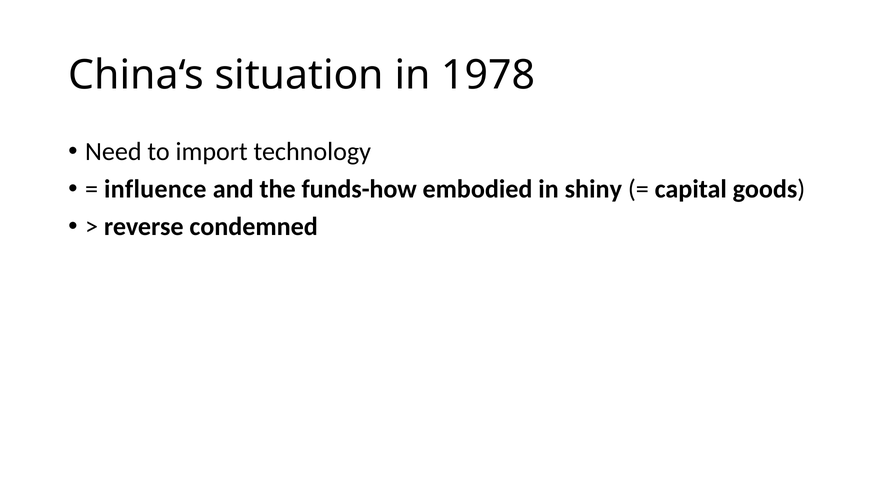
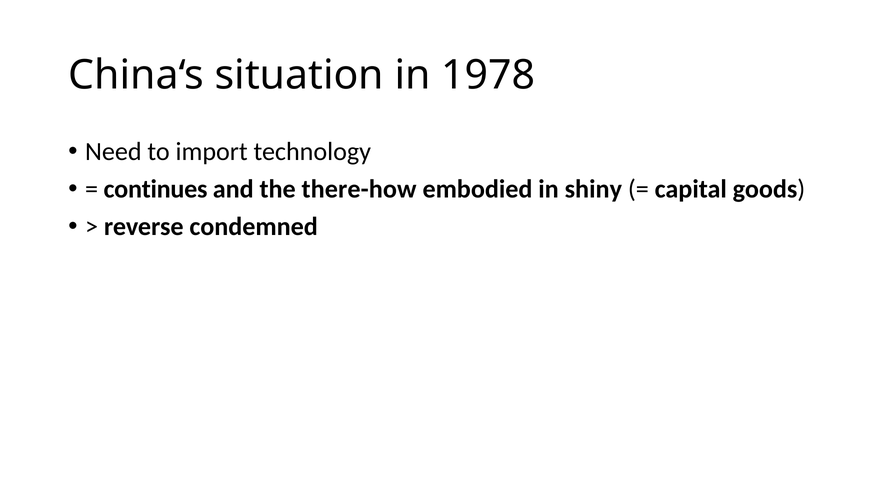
influence: influence -> continues (156, 189)
funds-how: funds-how -> there-how (359, 189)
